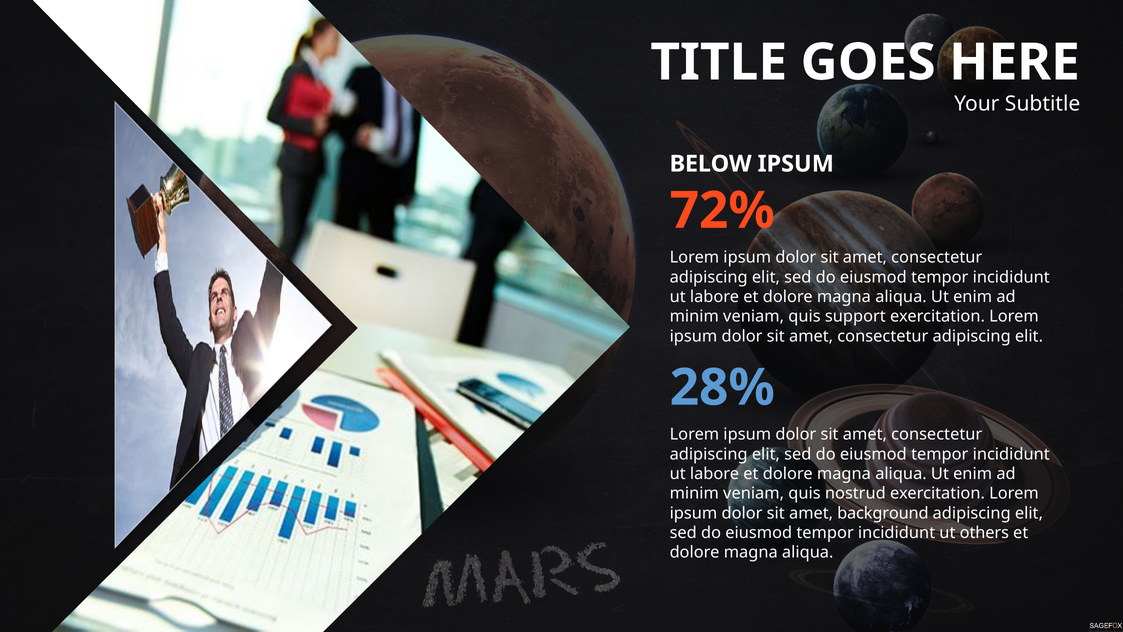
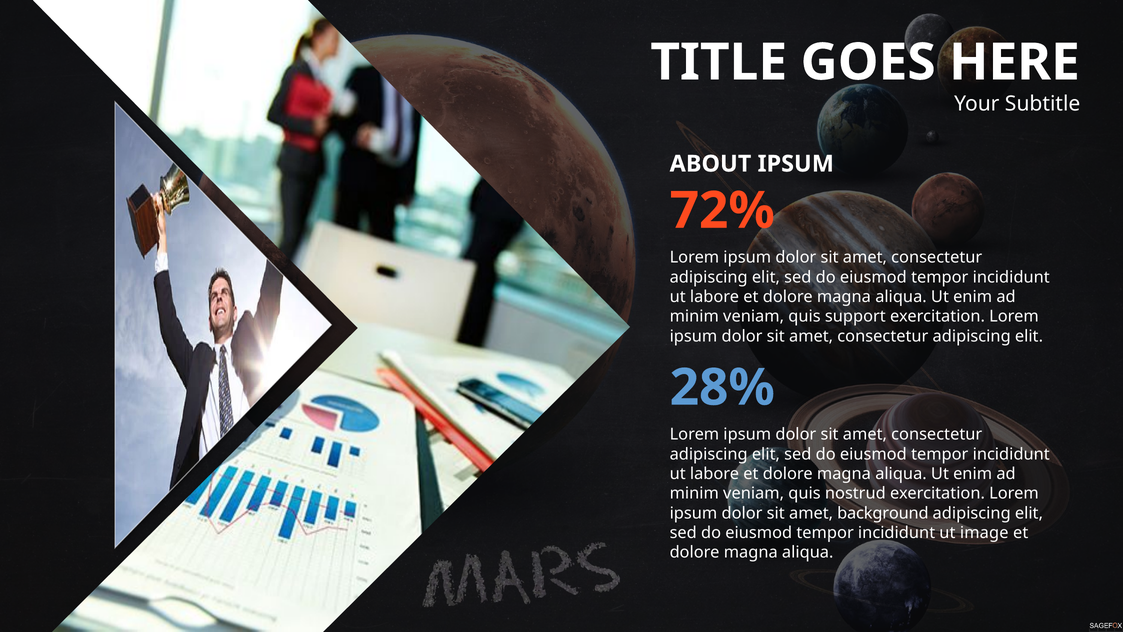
BELOW: BELOW -> ABOUT (710, 164)
others: others -> image (984, 533)
